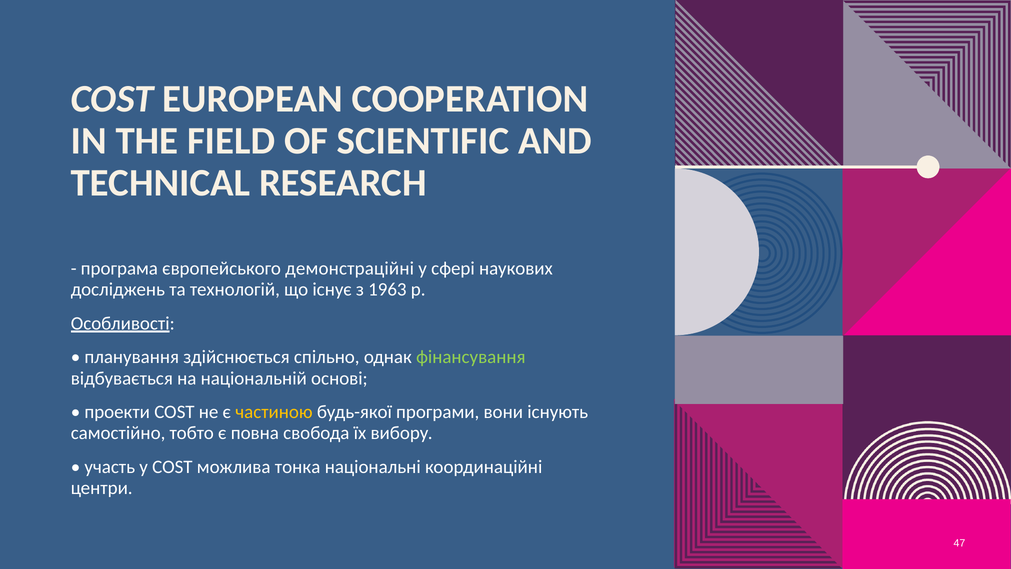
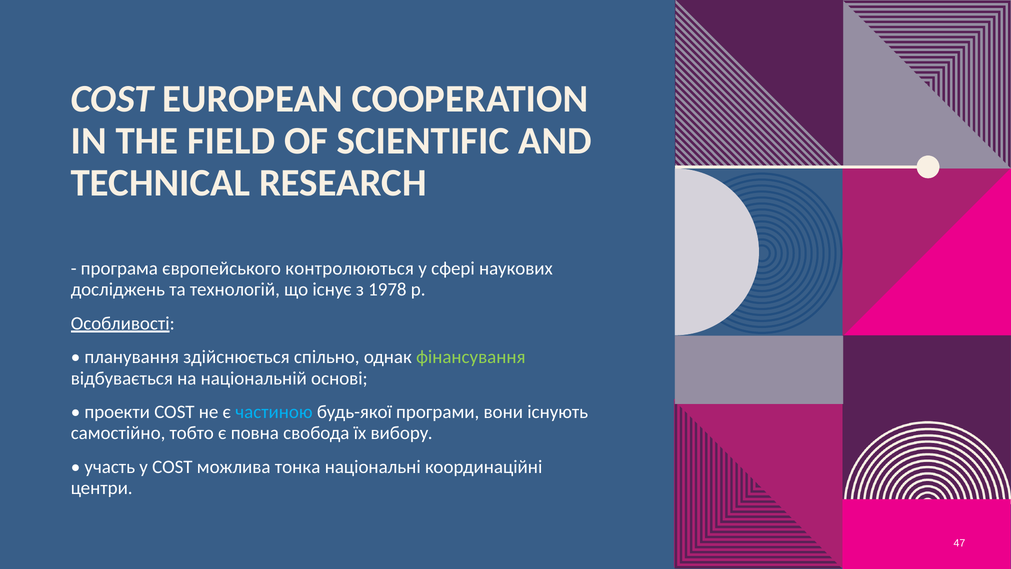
демонстраційні: демонстраційні -> контролюються (350, 268)
1963: 1963 -> 1978 (387, 290)
частиною colour: yellow -> light blue (274, 412)
